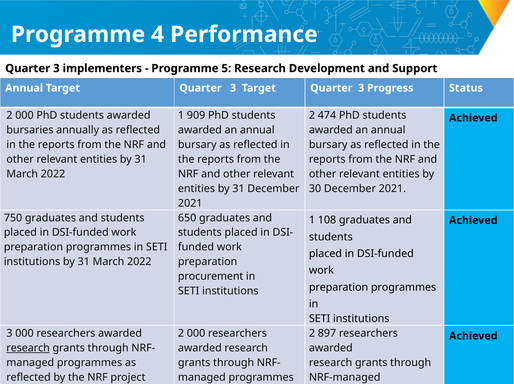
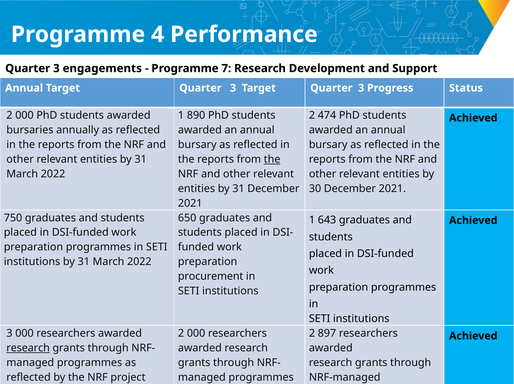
implementers: implementers -> engagements (102, 68)
5: 5 -> 7 (226, 68)
909: 909 -> 890 (196, 116)
the underline: none -> present (272, 159)
108: 108 -> 643 (327, 220)
